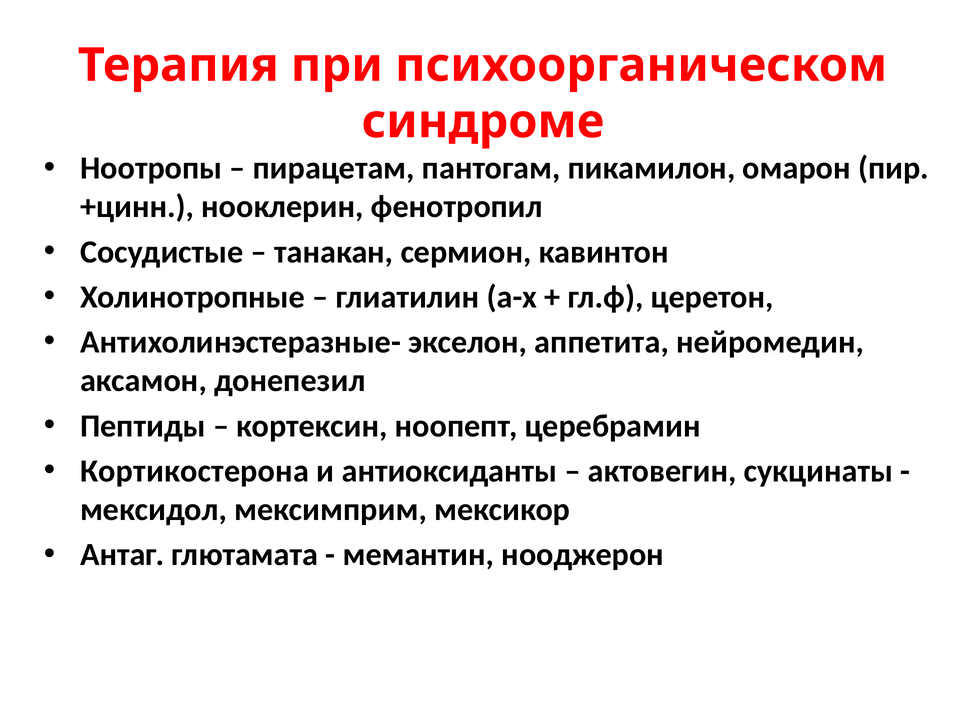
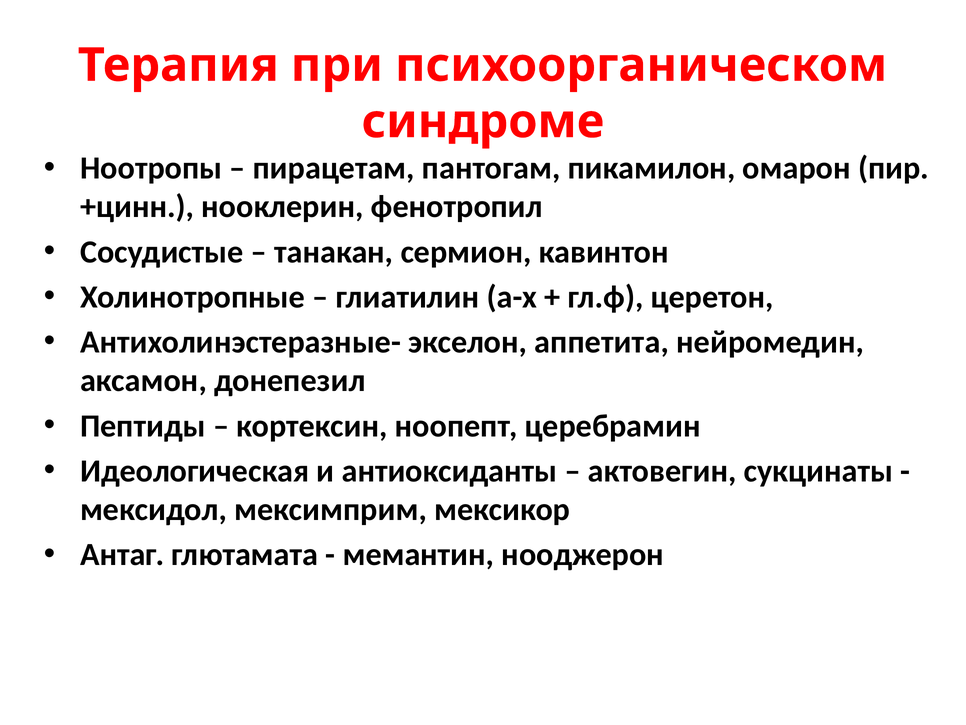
Кортикостерона: Кортикостерона -> Идеологическая (195, 471)
